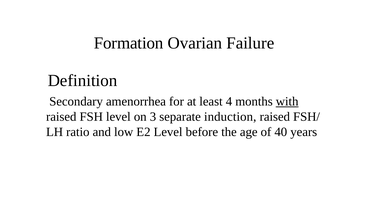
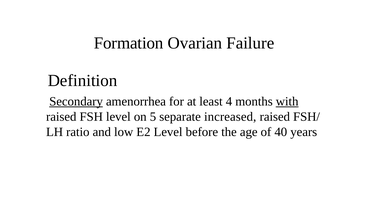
Secondary underline: none -> present (76, 102)
3: 3 -> 5 (153, 117)
induction: induction -> increased (230, 117)
